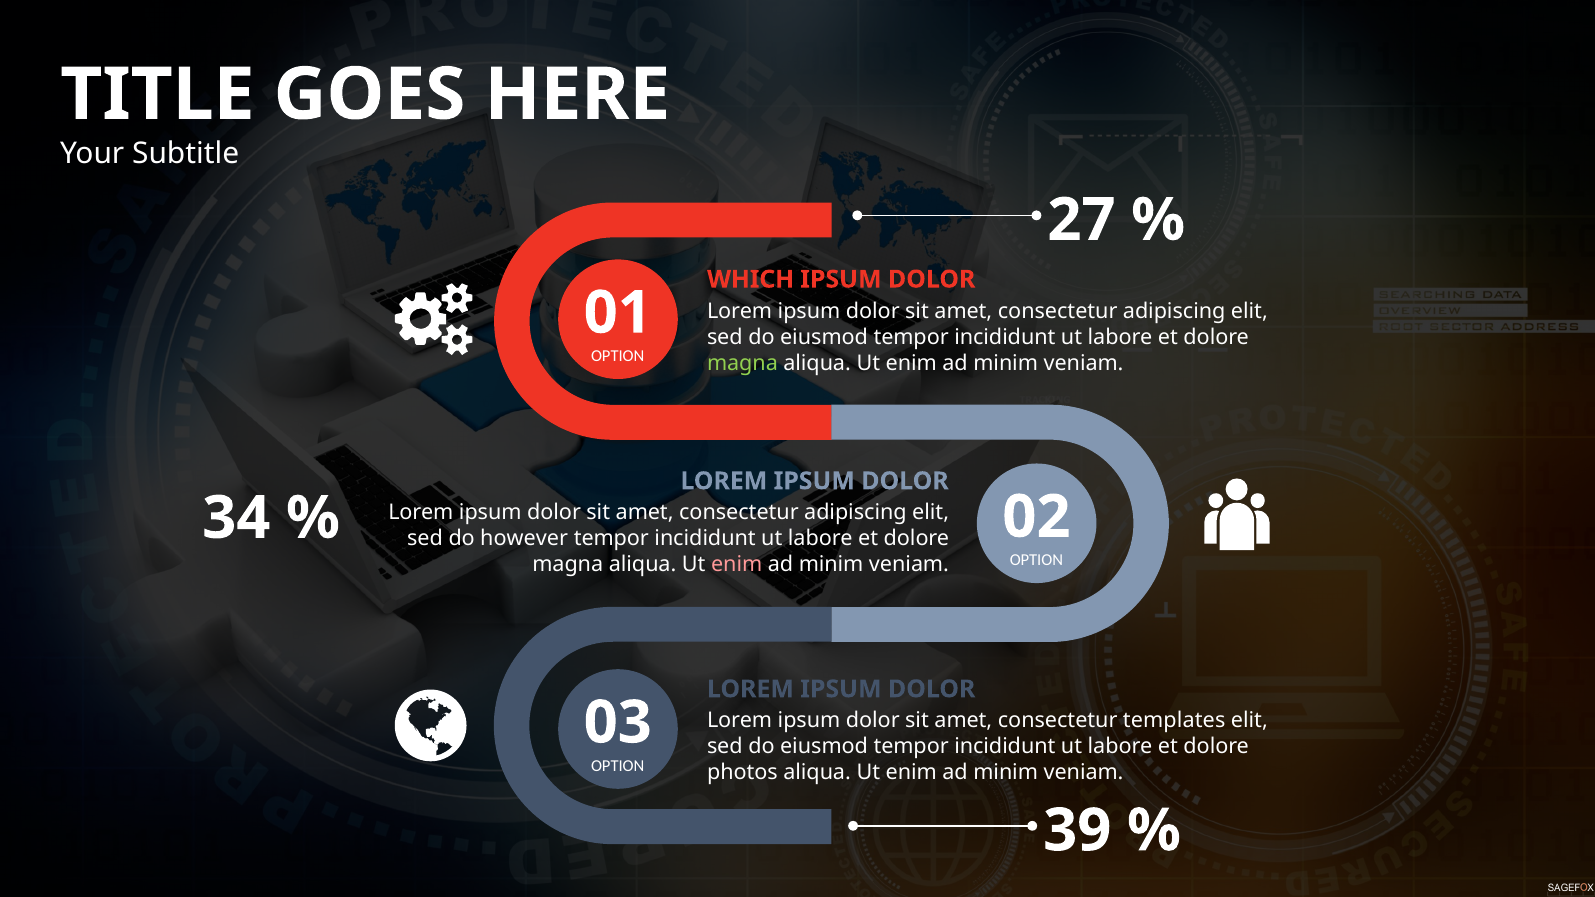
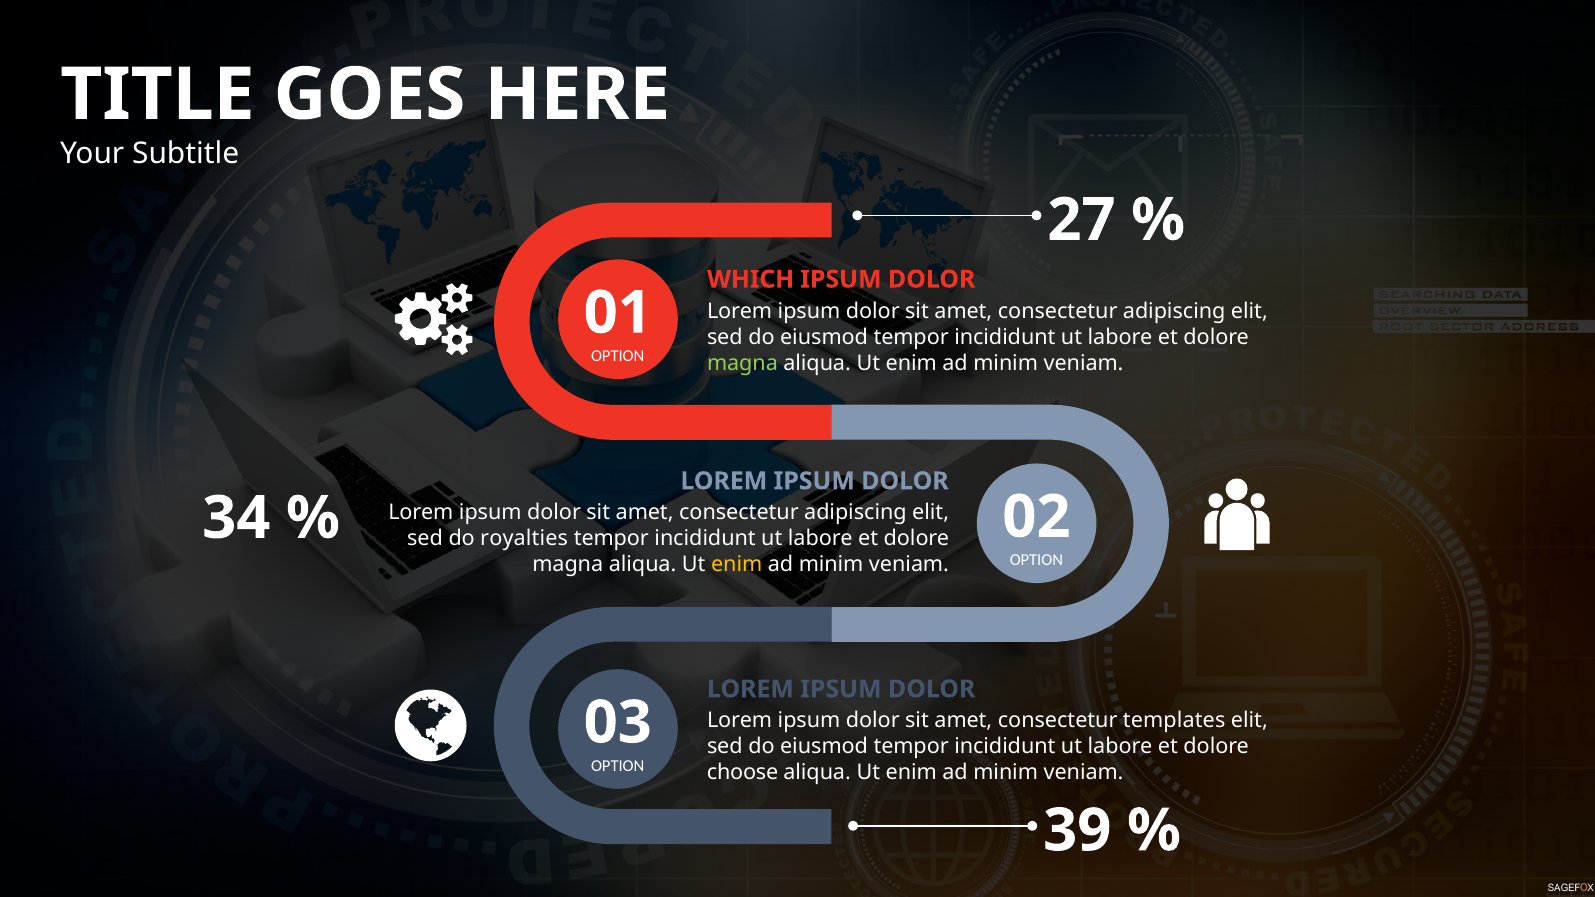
however: however -> royalties (524, 539)
enim colour: pink -> yellow (737, 565)
photos: photos -> choose (743, 773)
